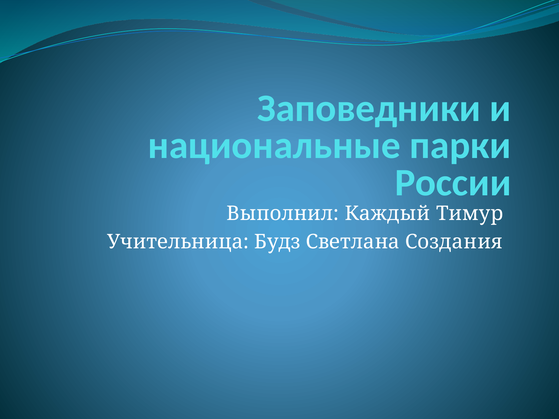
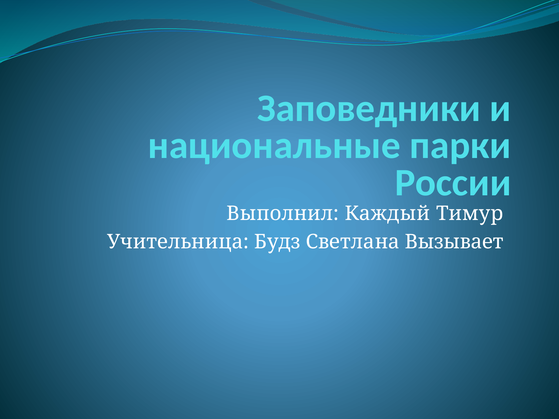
Создания: Создания -> Вызывает (454, 242)
